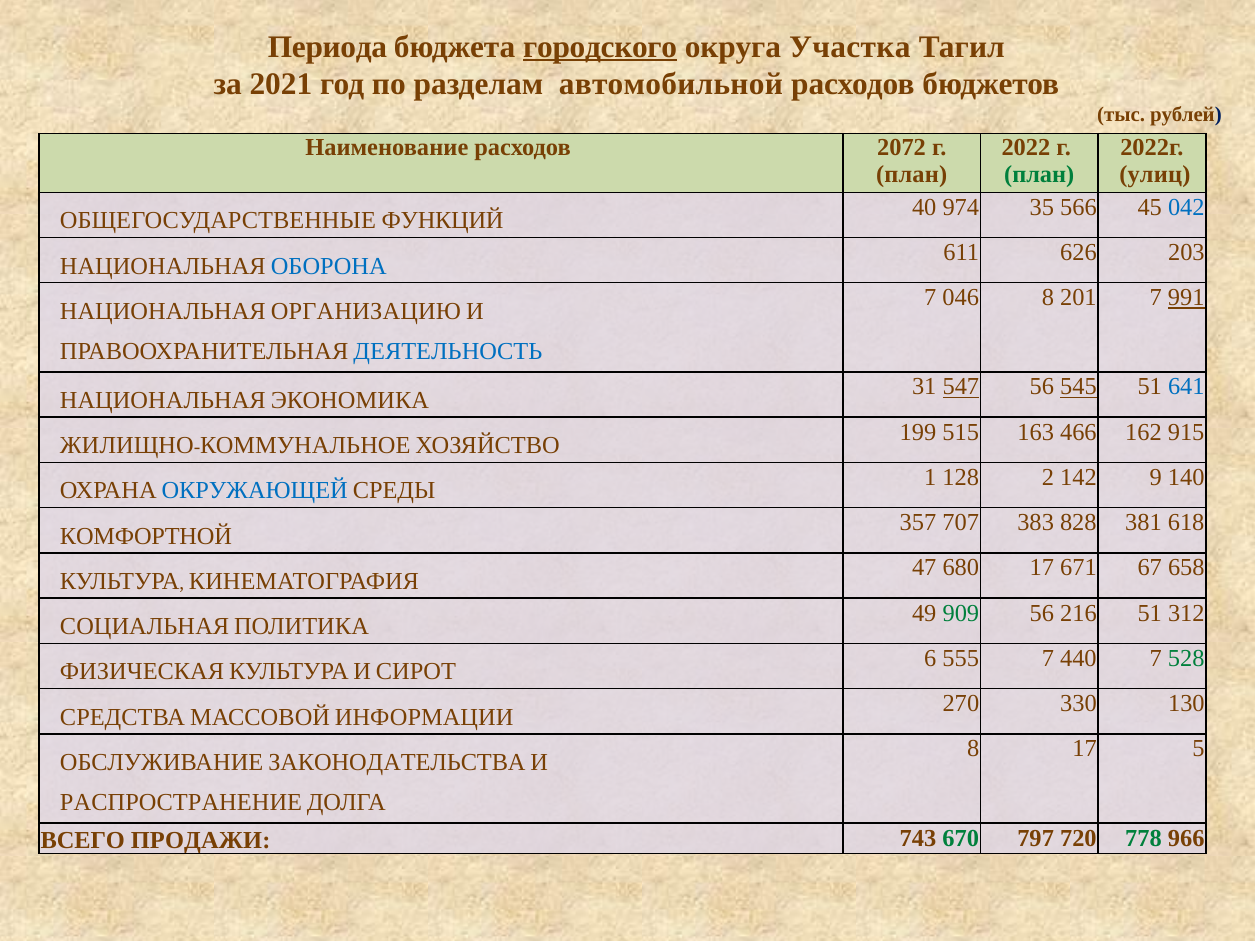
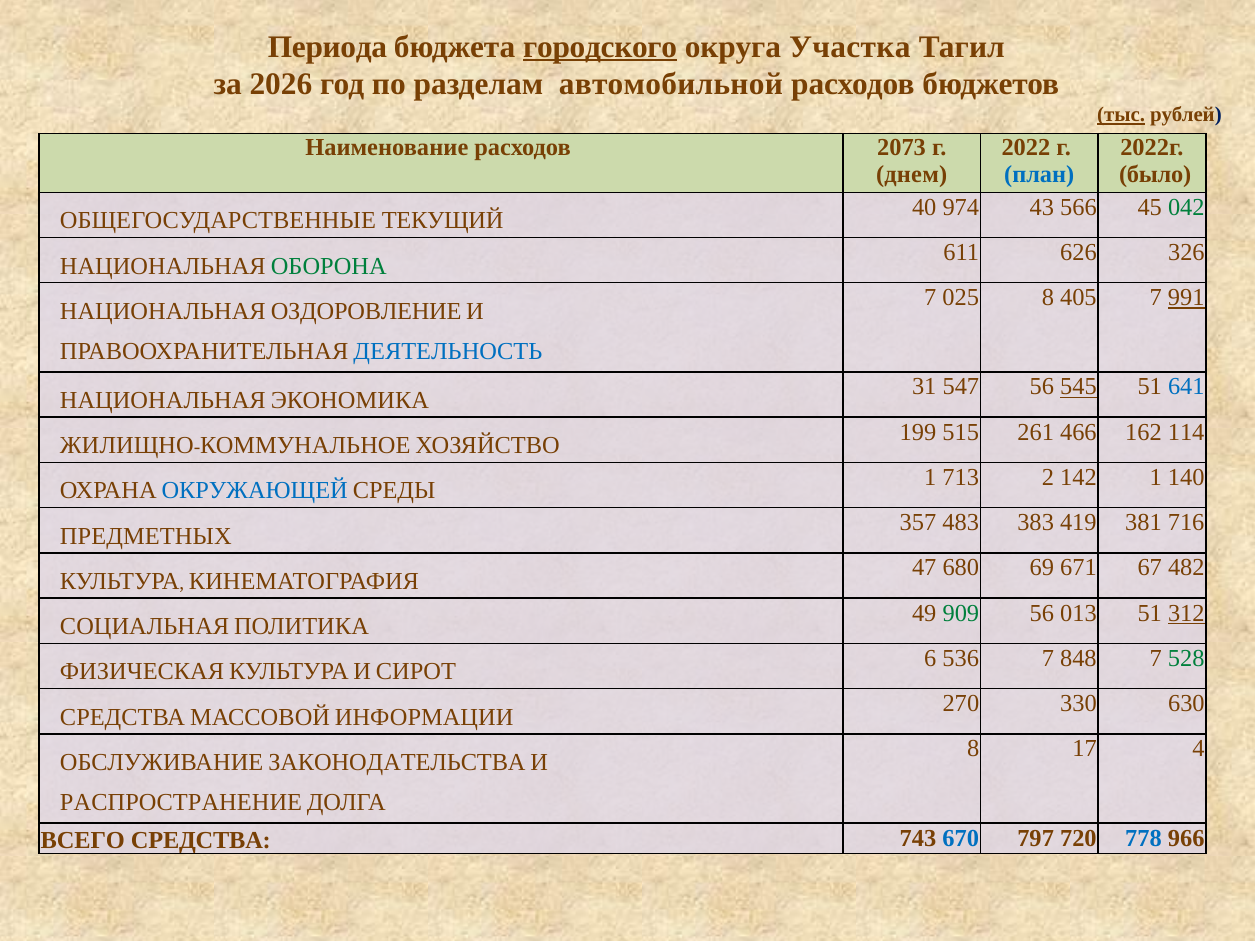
2021: 2021 -> 2026 (281, 84)
тыс underline: none -> present (1121, 115)
2072: 2072 -> 2073 (902, 147)
план: план -> днем (912, 174)
план colour: green -> blue (1039, 174)
улиц: улиц -> было (1155, 174)
35: 35 -> 43 (1042, 207)
042 colour: blue -> green (1186, 207)
ФУНКЦИЙ: ФУНКЦИЙ -> ТЕКУЩИЙ (443, 221)
203: 203 -> 326 (1186, 253)
ОБОРОНА colour: blue -> green (329, 266)
046: 046 -> 025 (961, 298)
201: 201 -> 405 (1078, 298)
ОРГАНИЗАЦИЮ: ОРГАНИЗАЦИЮ -> ОЗДОРОВЛЕНИЕ (366, 311)
547 underline: present -> none (961, 387)
163: 163 -> 261 (1036, 432)
915: 915 -> 114 (1186, 432)
128: 128 -> 713 (961, 477)
142 9: 9 -> 1 (1156, 477)
707: 707 -> 483 (961, 523)
828: 828 -> 419 (1078, 523)
618: 618 -> 716 (1186, 523)
КОМФОРТНОЙ: КОМФОРТНОЙ -> ПРЕДМЕТНЫХ (146, 536)
680 17: 17 -> 69 (1042, 568)
658: 658 -> 482 (1186, 568)
216: 216 -> 013 (1079, 613)
312 underline: none -> present (1186, 613)
555: 555 -> 536 (961, 659)
440: 440 -> 848 (1078, 659)
130: 130 -> 630 (1186, 704)
5: 5 -> 4 (1199, 749)
ВСЕГО ПРОДАЖИ: ПРОДАЖИ -> СРЕДСТВА (201, 841)
670 colour: green -> blue (961, 838)
778 colour: green -> blue (1143, 838)
